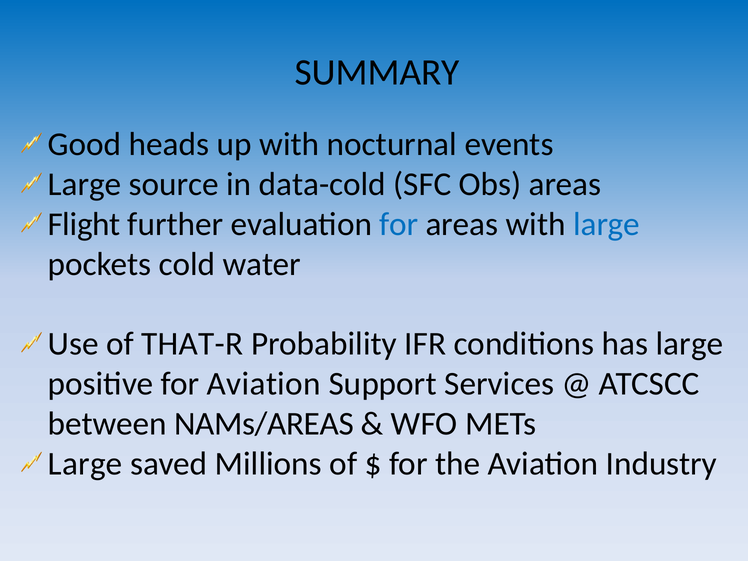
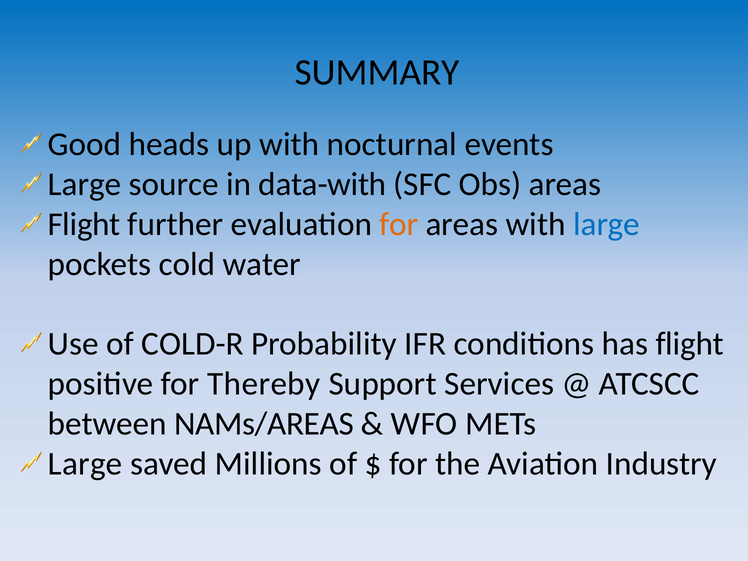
data-cold: data-cold -> data-with (322, 184)
for colour: blue -> orange (399, 224)
THAT-R: THAT-R -> COLD-R (193, 344)
has large: large -> flight (690, 344)
for Aviation: Aviation -> Thereby (264, 384)
